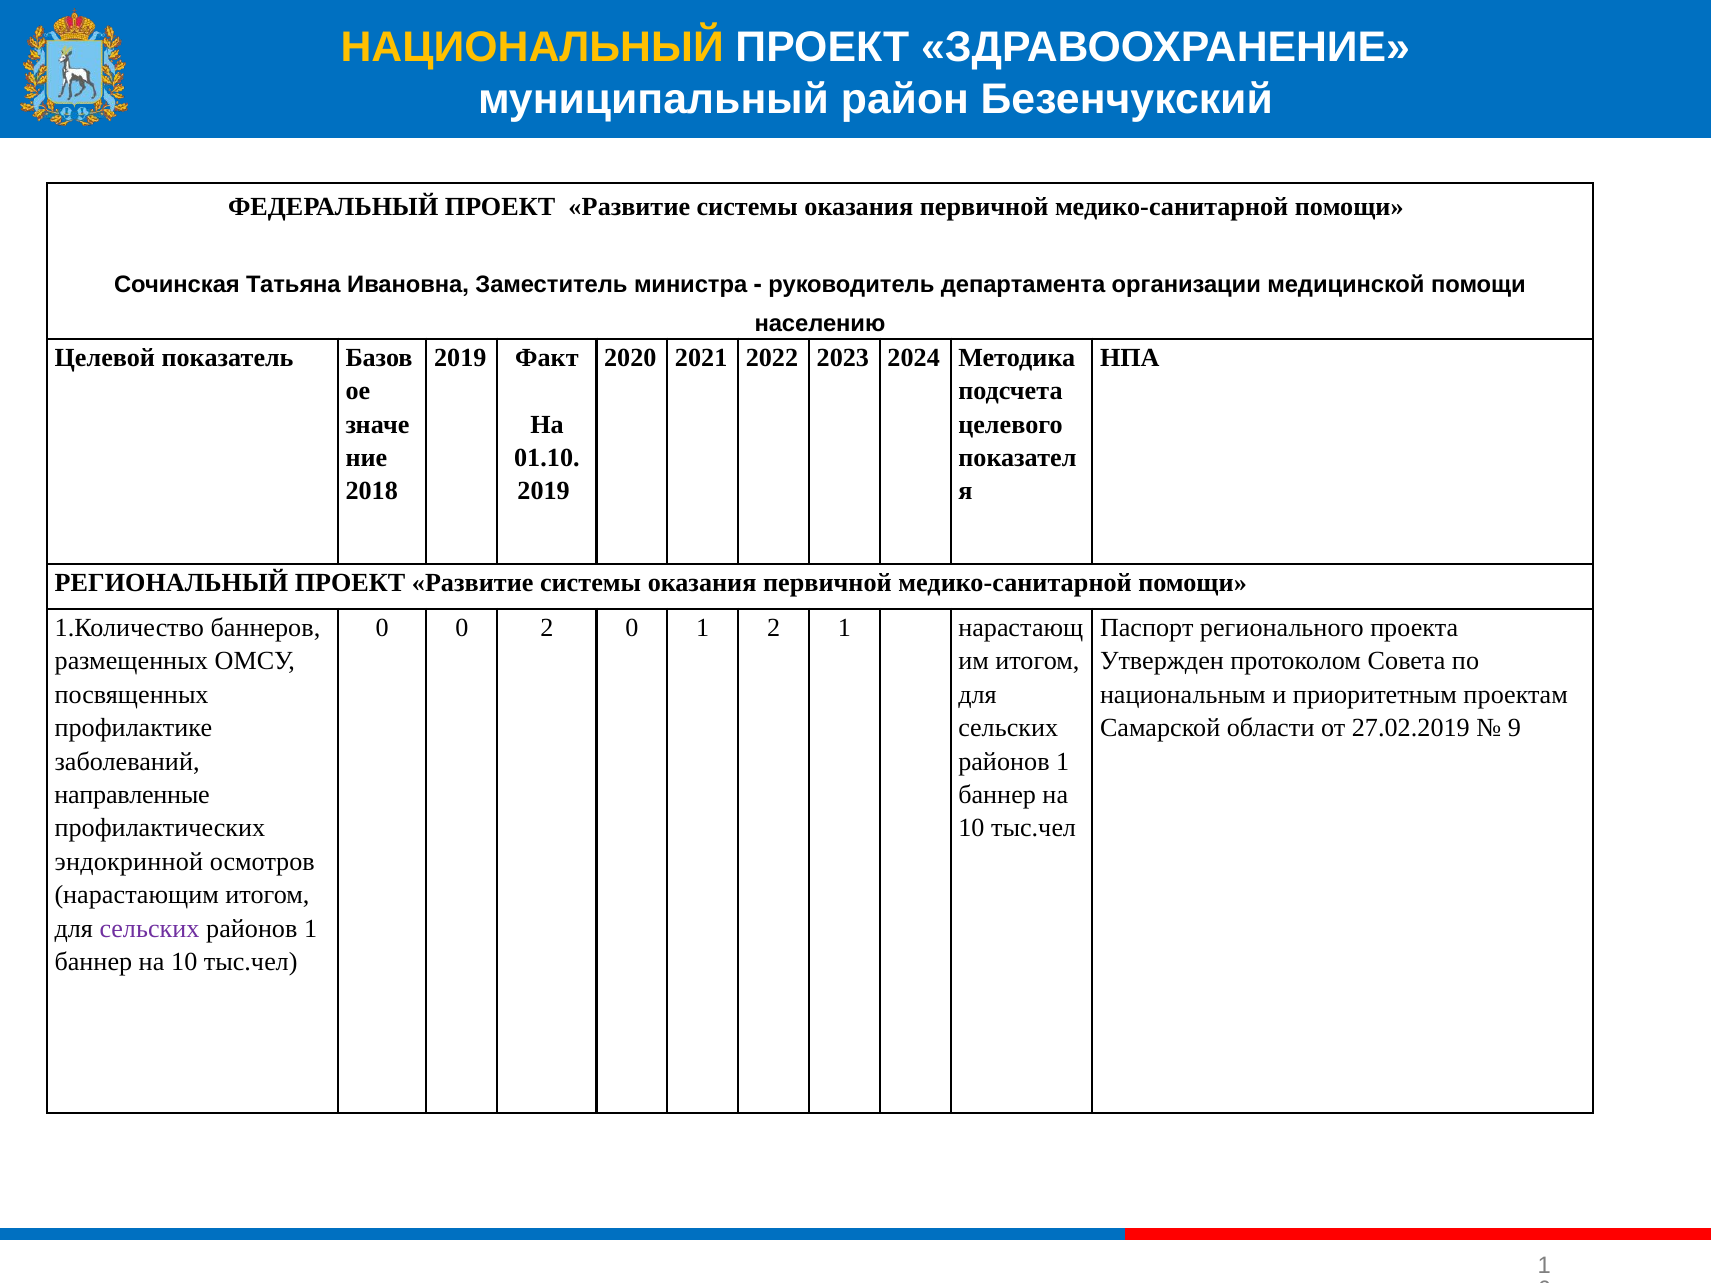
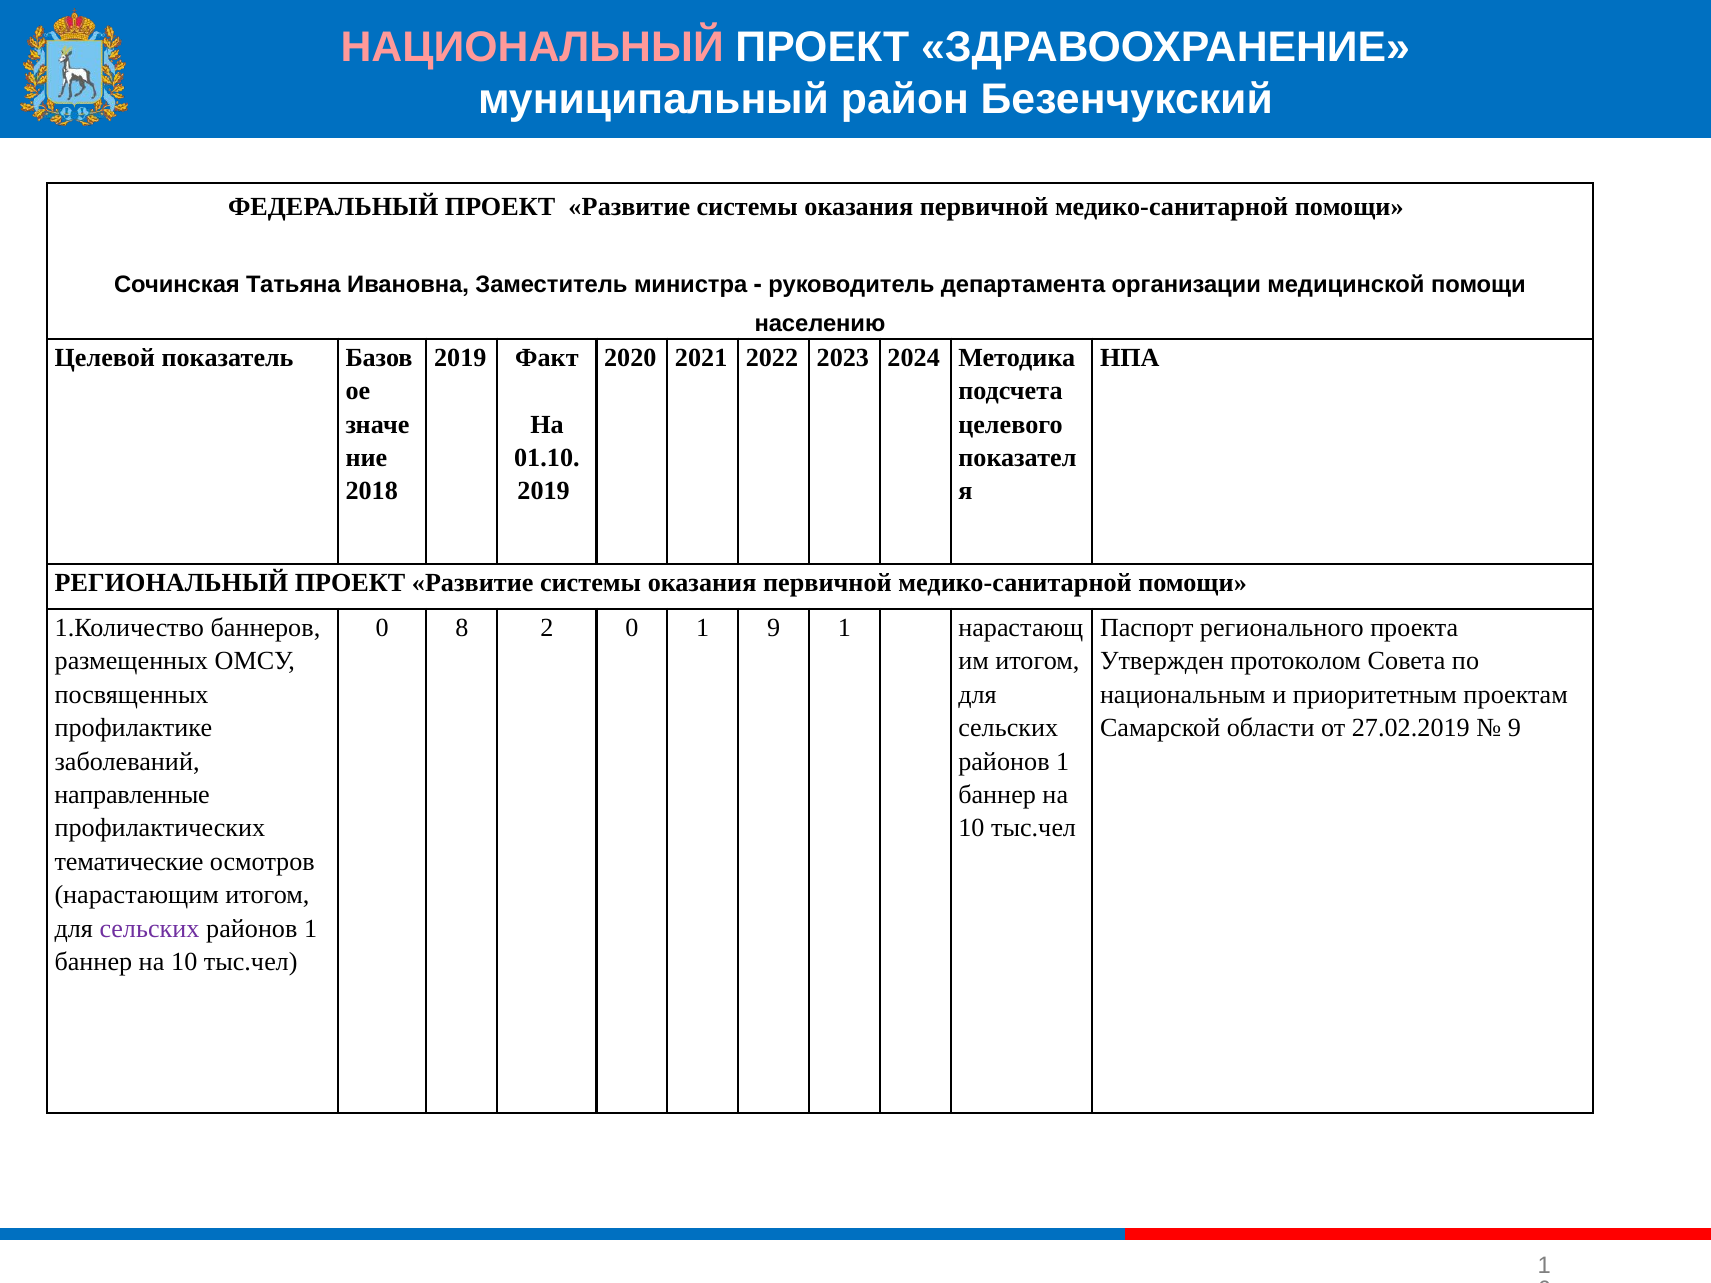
НАЦИОНАЛЬНЫЙ colour: yellow -> pink (532, 48)
0 0: 0 -> 8 (462, 628)
1 2: 2 -> 9 (774, 628)
эндокринной: эндокринной -> тематические (129, 862)
